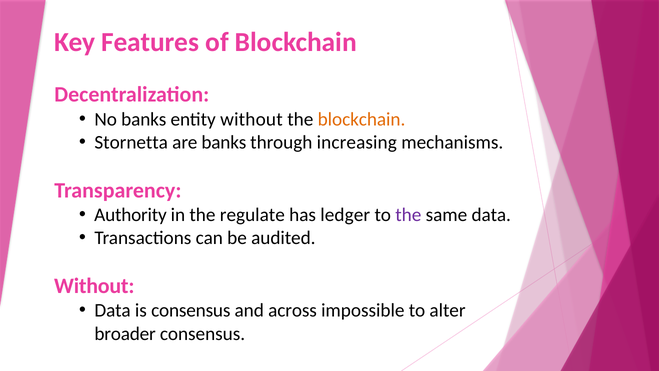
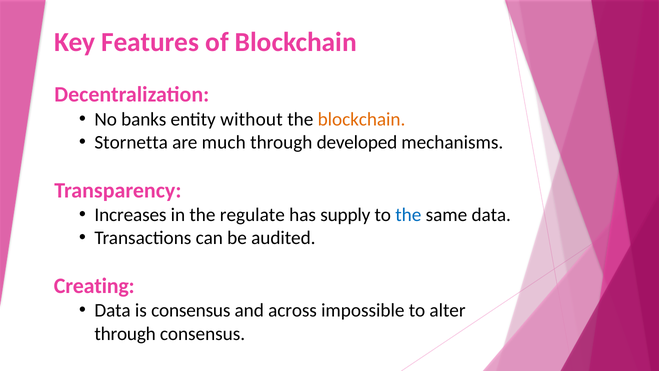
are banks: banks -> much (224, 142)
increasing: increasing -> developed (357, 142)
Authority: Authority -> Increases (130, 215)
ledger: ledger -> supply (345, 215)
the colour: purple -> blue (408, 215)
Without: Without -> Creating (94, 286)
broader: broader -> through (125, 333)
